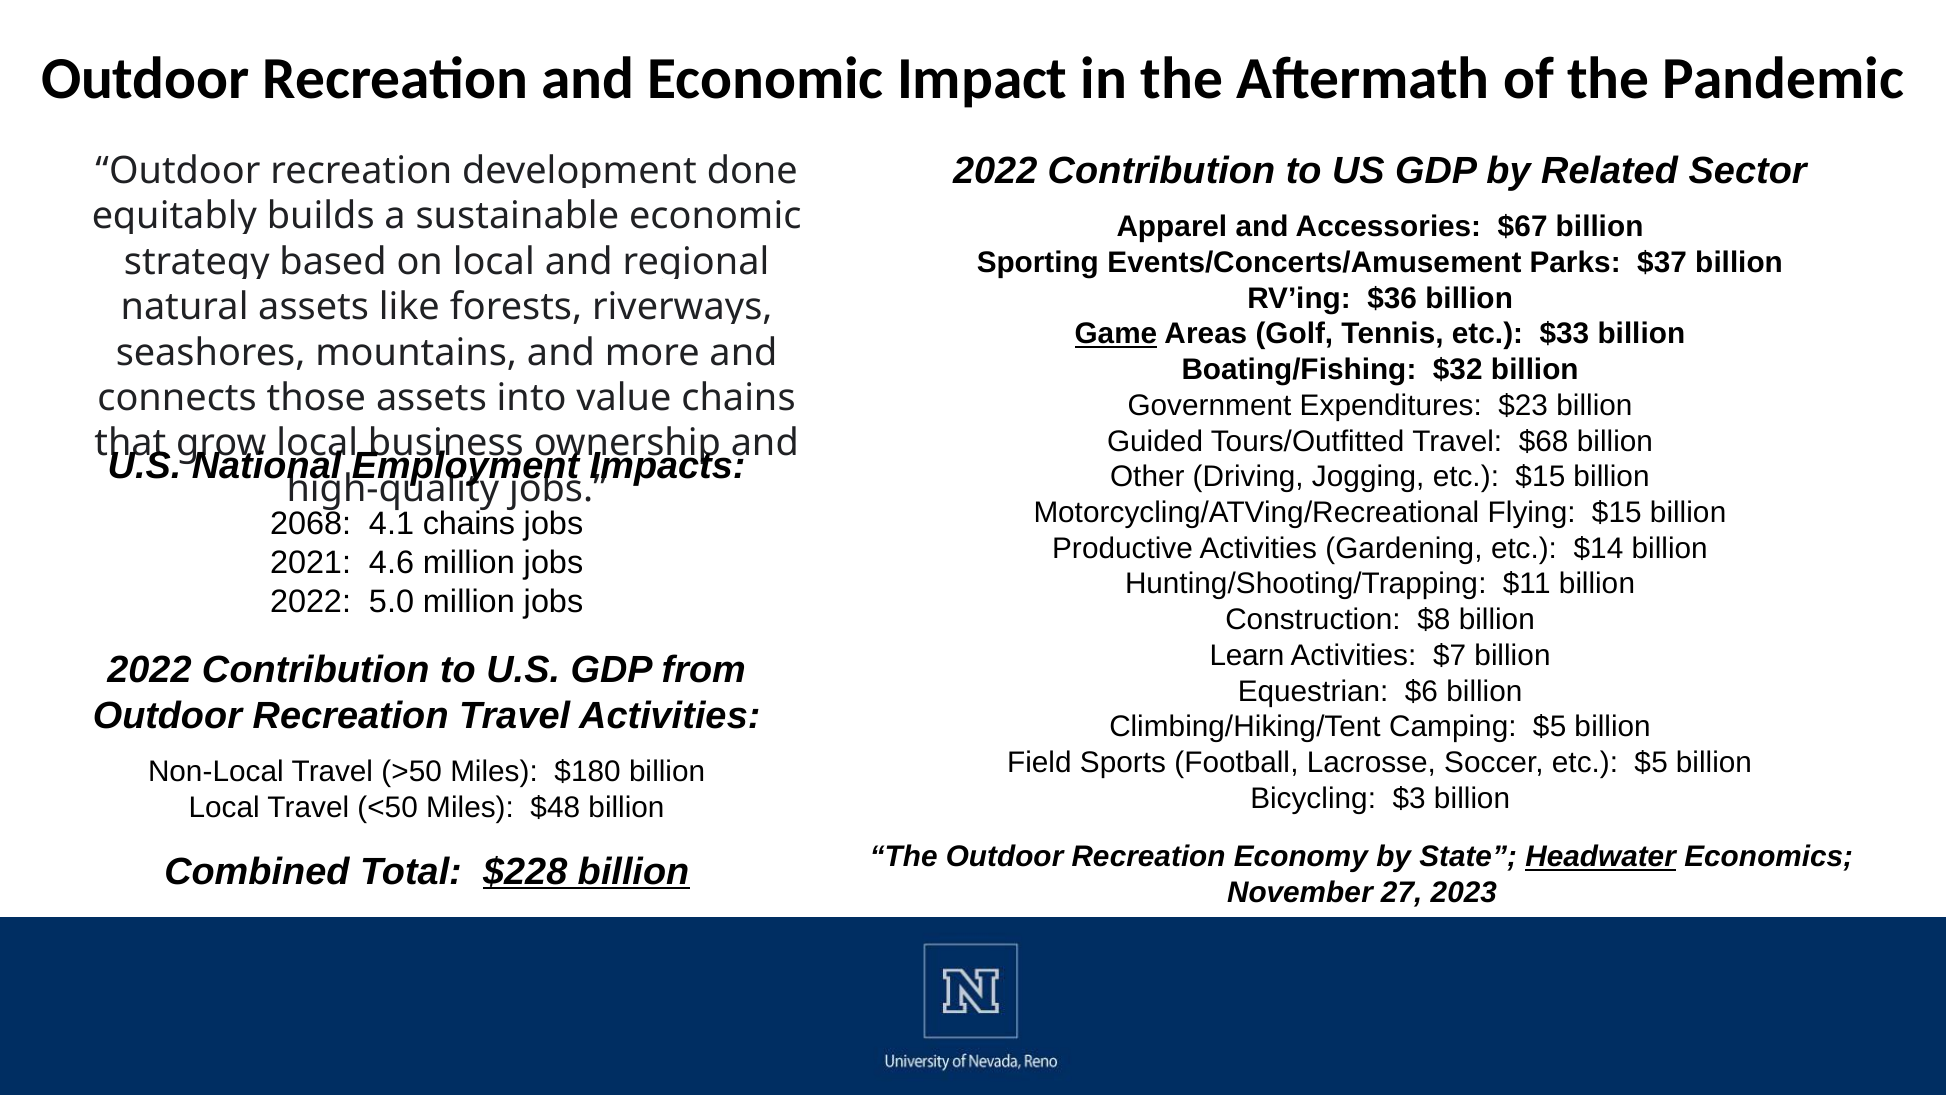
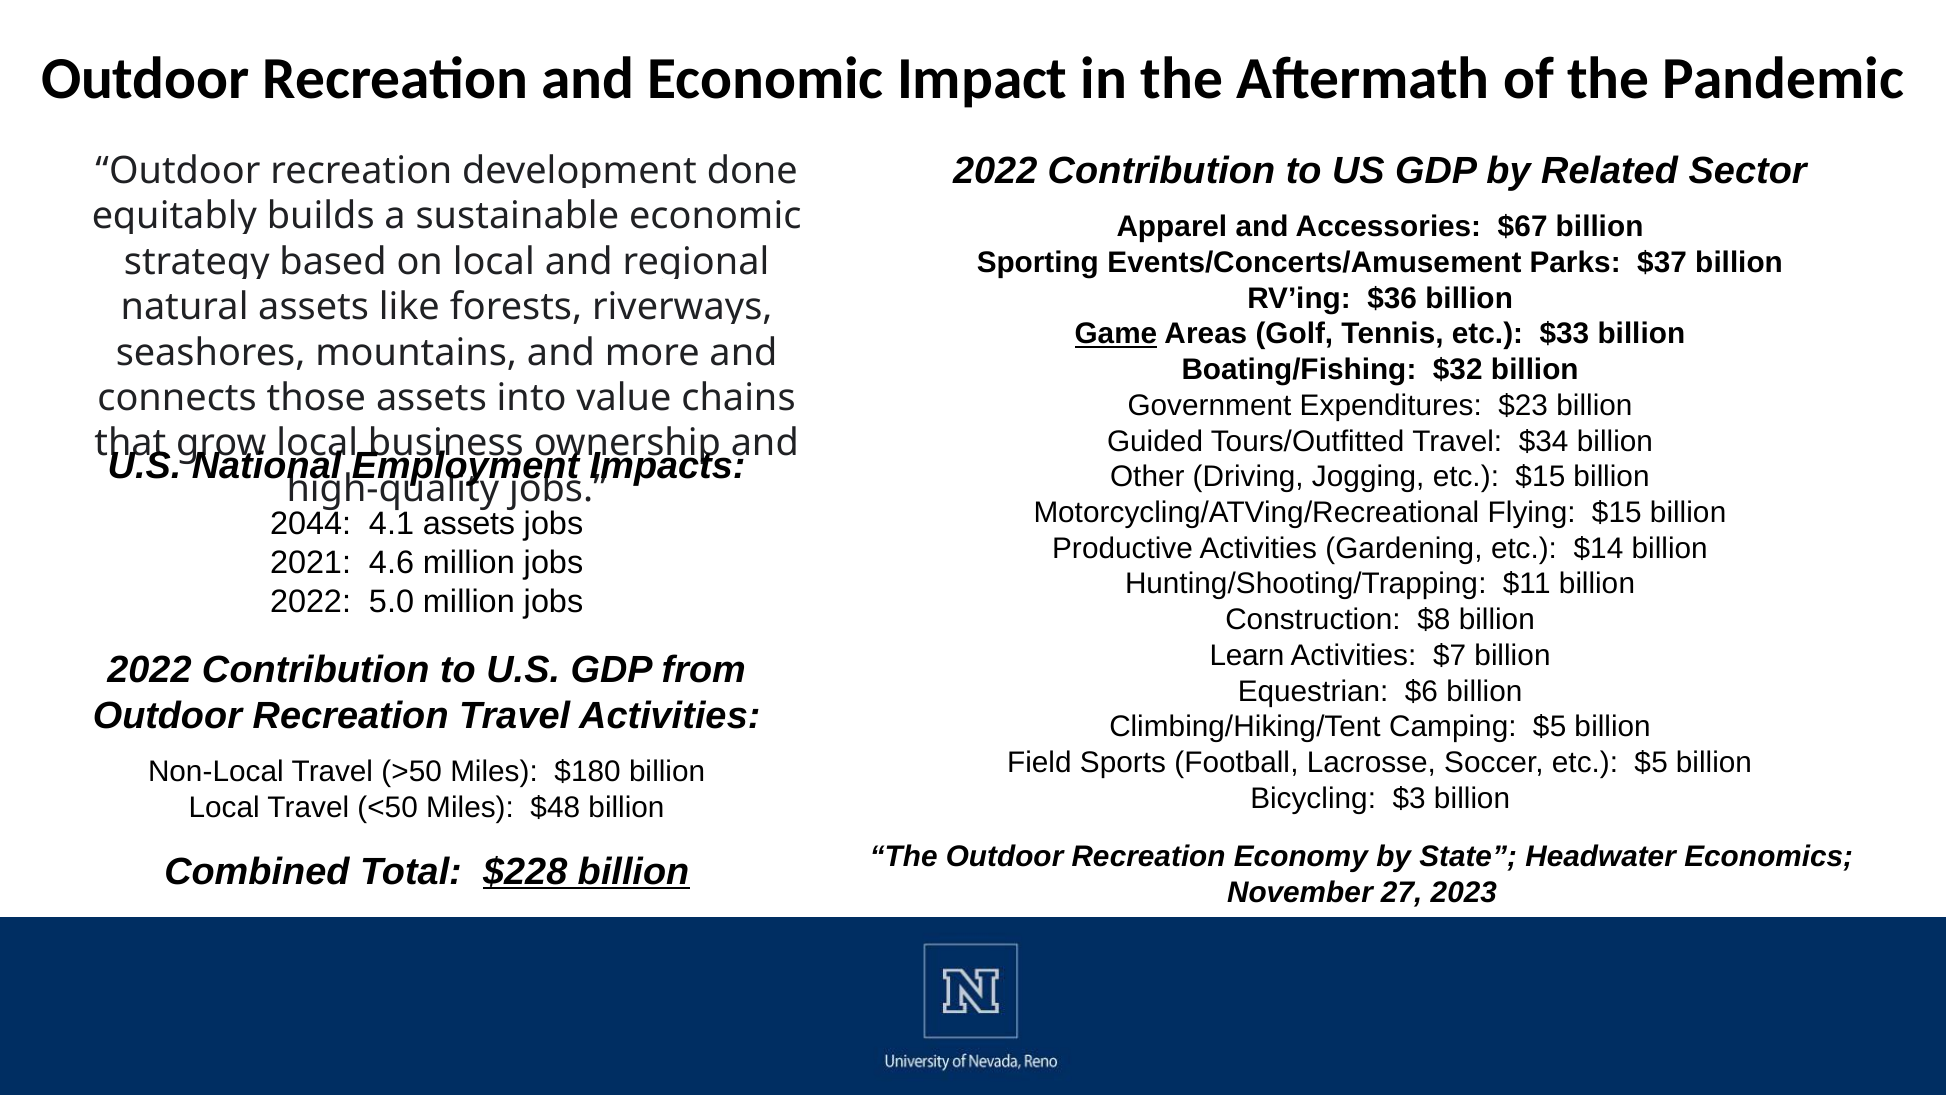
$68: $68 -> $34 (1544, 441)
2068: 2068 -> 2044 (311, 524)
4.1 chains: chains -> assets (469, 524)
Headwater underline: present -> none (1601, 857)
